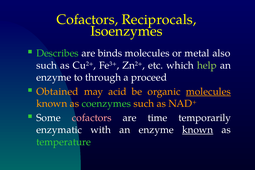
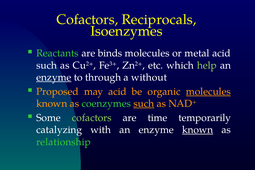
Describes: Describes -> Reactants (57, 53)
metal also: also -> acid (221, 53)
enzyme underline: none -> present (54, 77)
proceed: proceed -> without (149, 77)
Obtained: Obtained -> Proposed (57, 92)
such underline: none -> present (144, 104)
cofactors colour: pink -> light green (92, 118)
enzymatic: enzymatic -> catalyzing (59, 130)
temperature: temperature -> relationship (64, 142)
